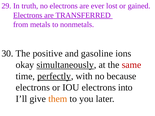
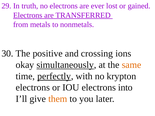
gasoline: gasoline -> crossing (97, 54)
same colour: red -> orange (131, 65)
because: because -> krypton (121, 76)
